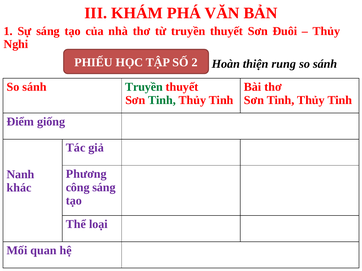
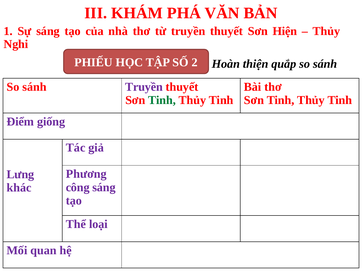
Đuôi: Đuôi -> Hiện (285, 31)
rung: rung -> quắp (284, 64)
Truyền colour: green -> purple (144, 87)
Nanh: Nanh -> Lưng (20, 175)
